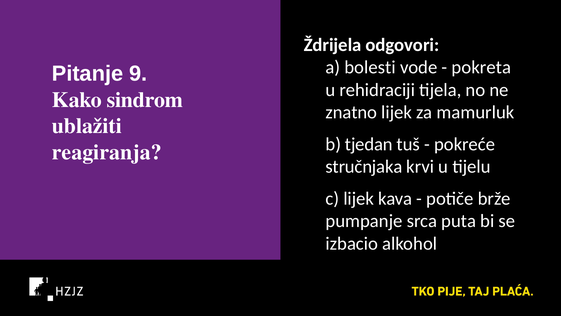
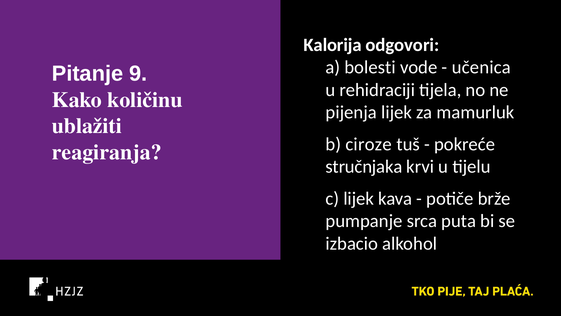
Ždrijela: Ždrijela -> Kalorija (333, 45)
pokreta: pokreta -> učenica (481, 67)
sindrom: sindrom -> količinu (145, 100)
znatno: znatno -> pijenja (351, 112)
tjedan: tjedan -> ciroze (369, 144)
